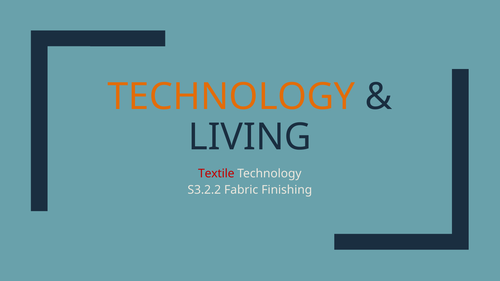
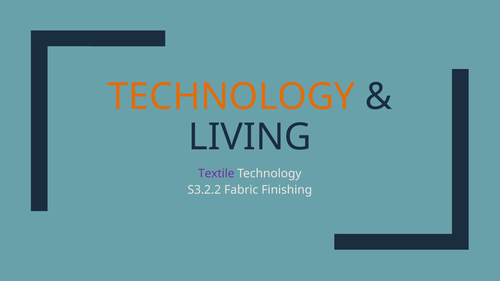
Textile colour: red -> purple (216, 174)
